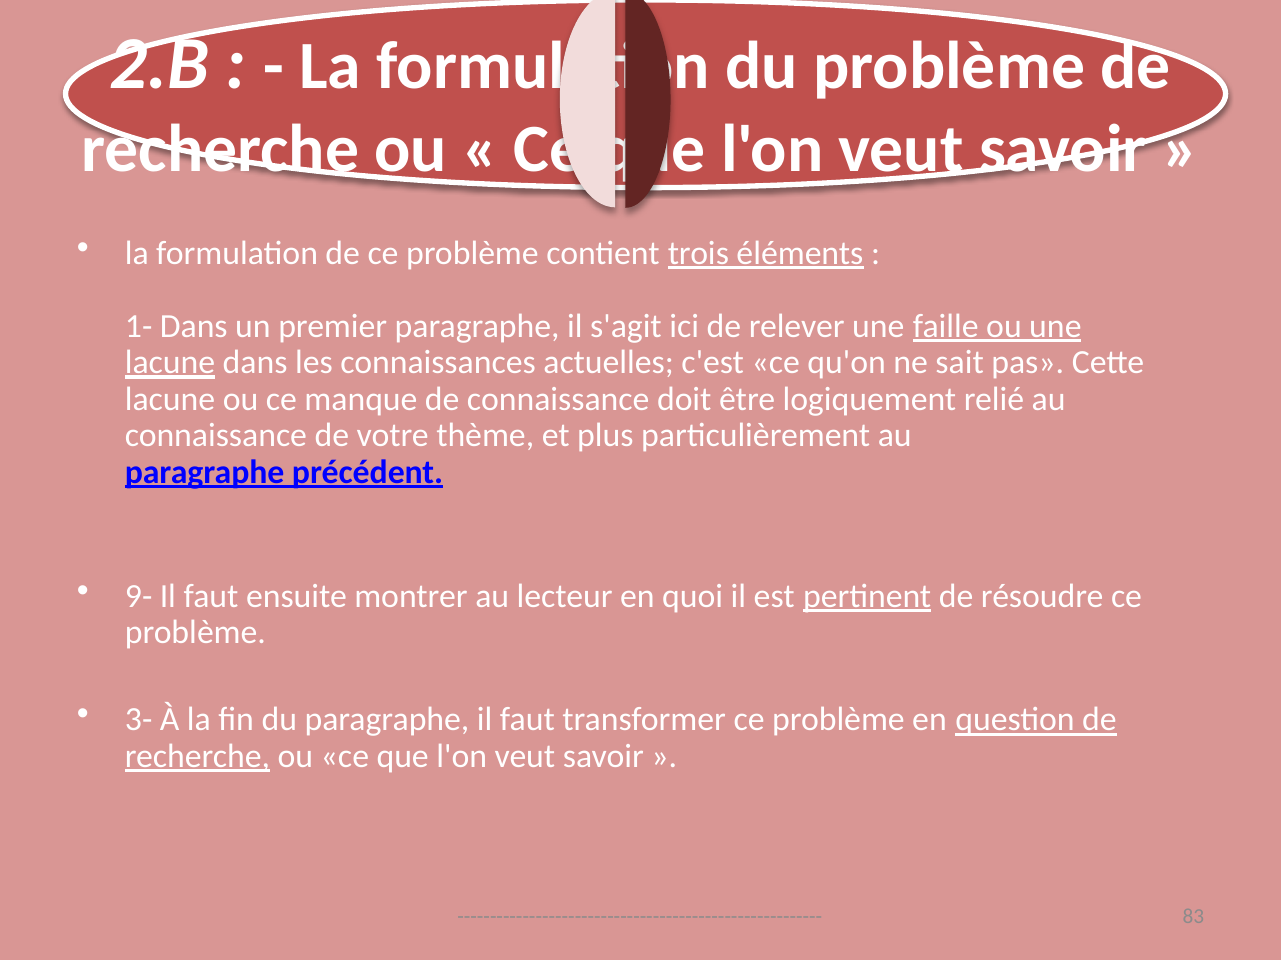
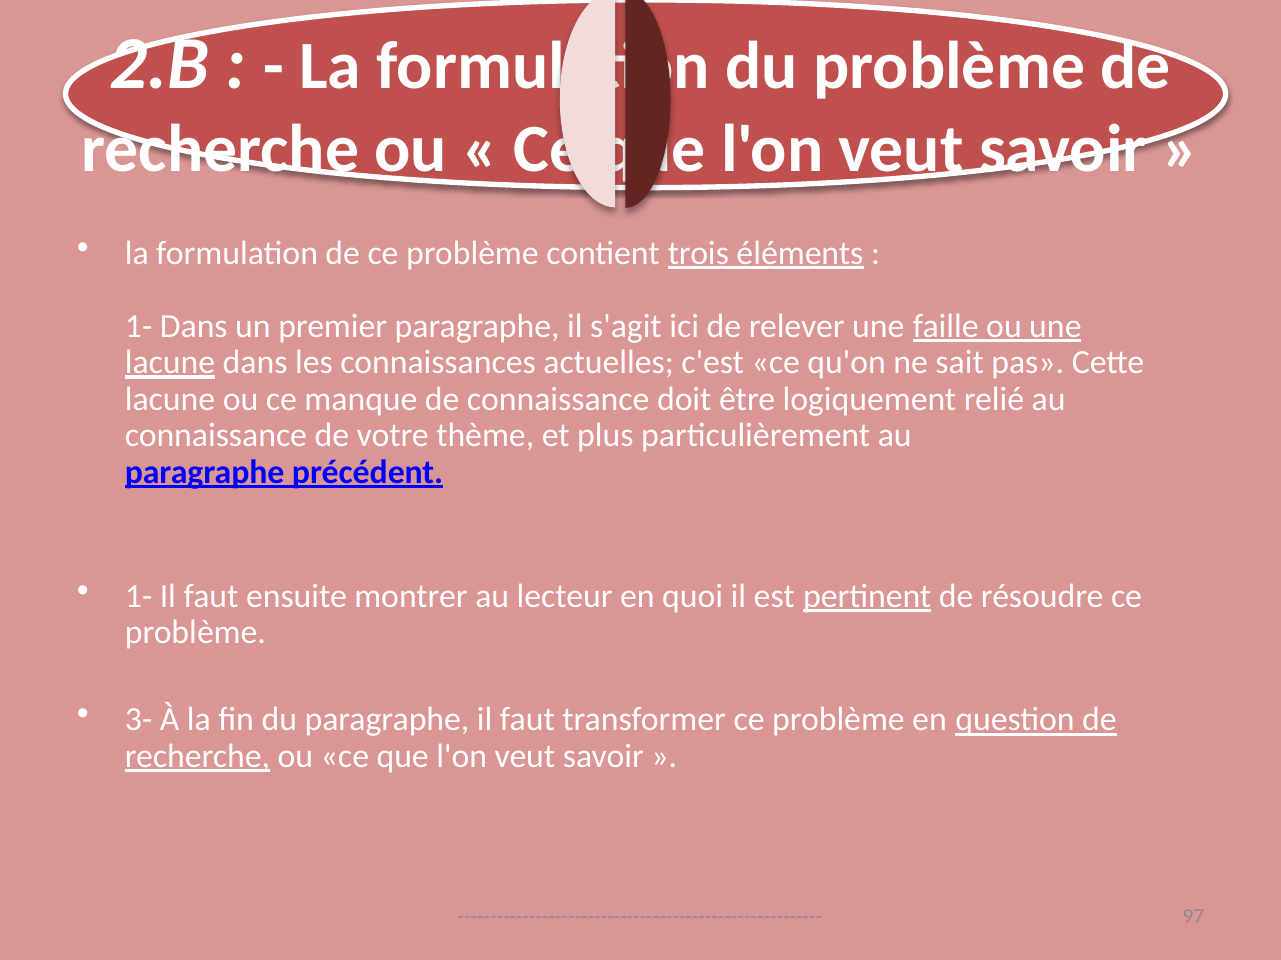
9-: 9- -> 1- (139, 597)
83: 83 -> 97 (1193, 917)
